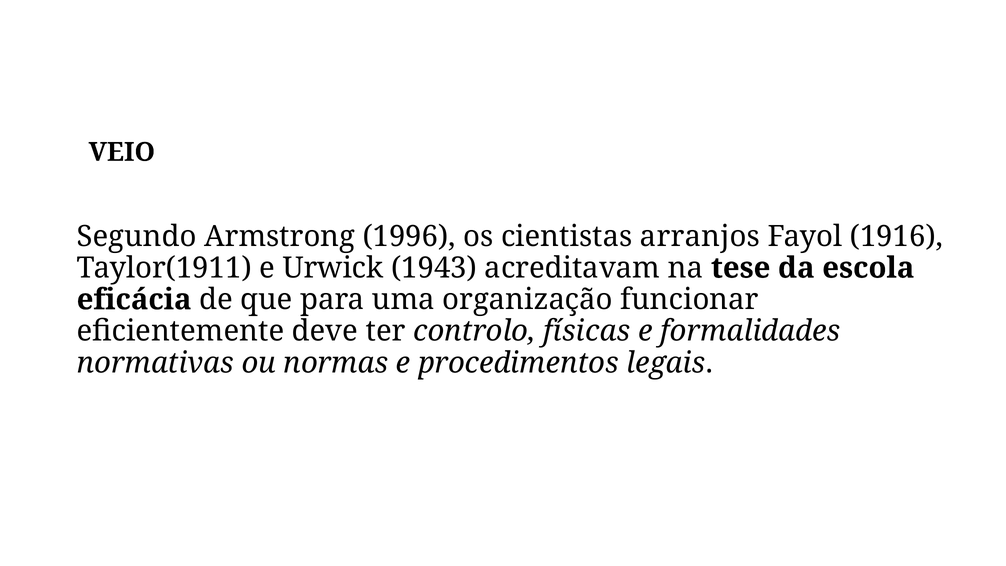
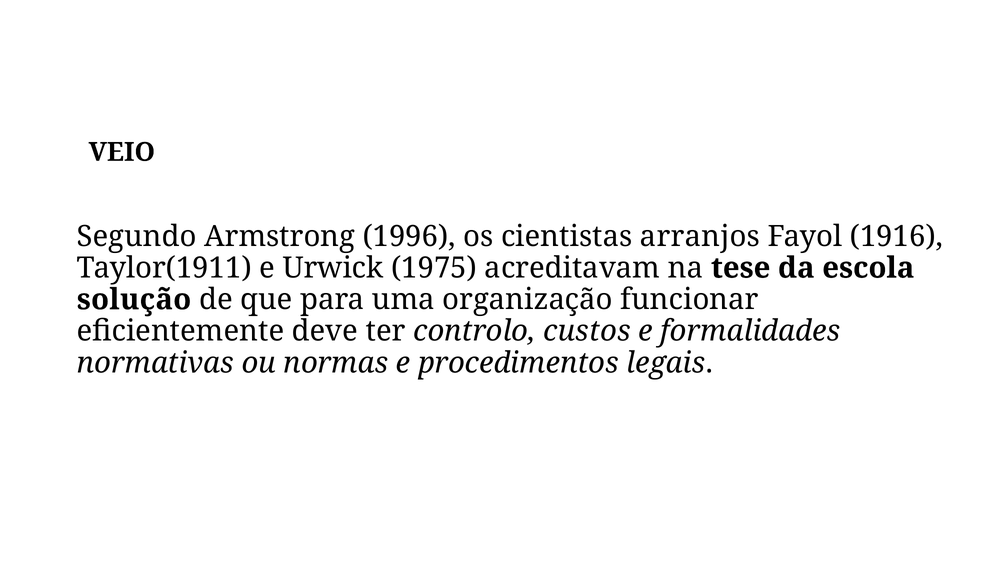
1943: 1943 -> 1975 (434, 268)
eficácia: eficácia -> solução (134, 300)
físicas: físicas -> custos (587, 331)
